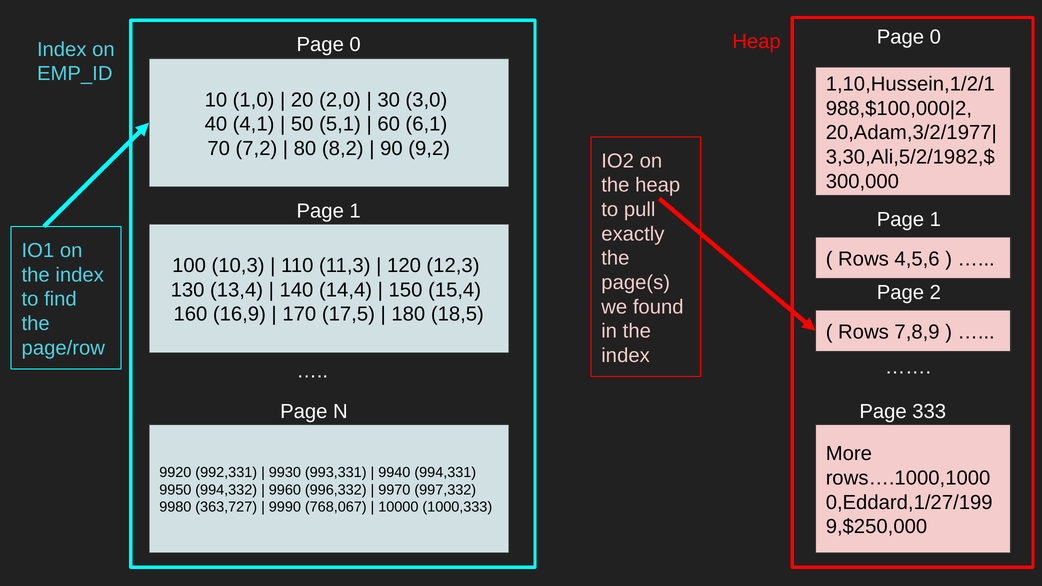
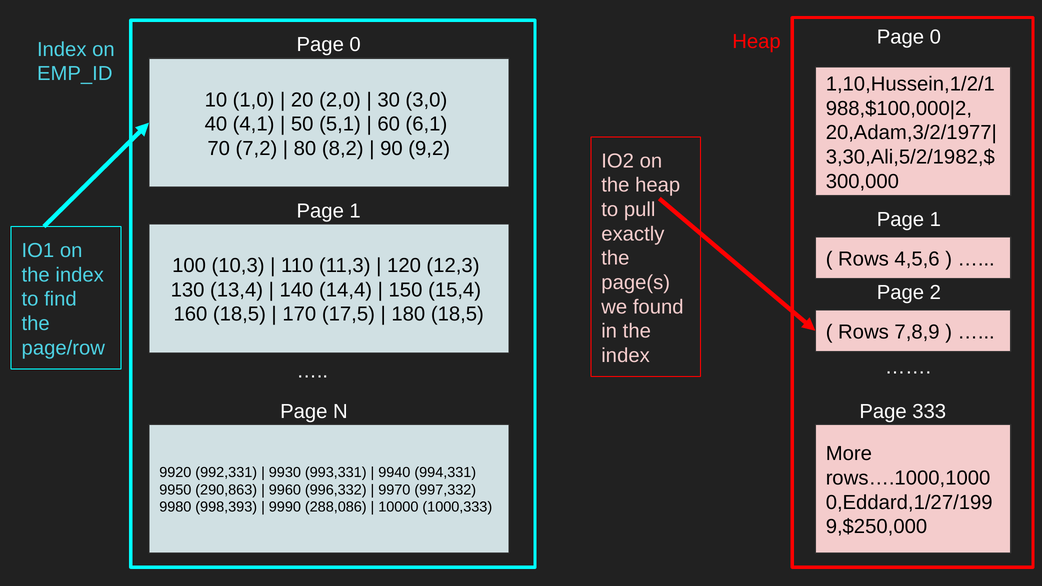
160 16,9: 16,9 -> 18,5 (239, 314)
994,332: 994,332 -> 290,863 (226, 490)
363,727: 363,727 -> 998,393 (226, 507)
768,067: 768,067 -> 288,086 (336, 507)
